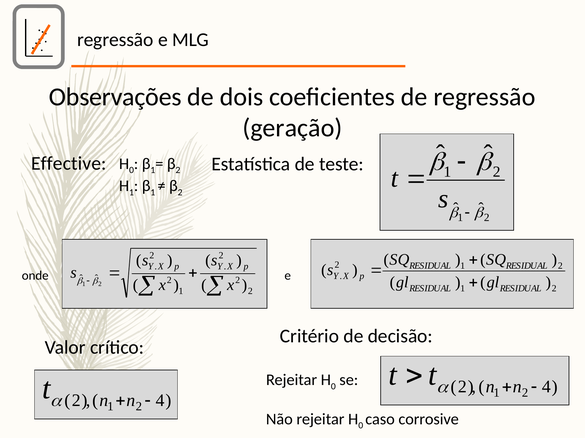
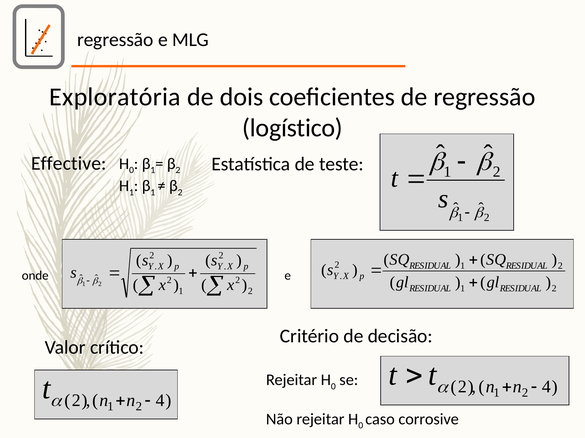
Observações: Observações -> Exploratória (115, 97)
geração: geração -> logístico (293, 128)
